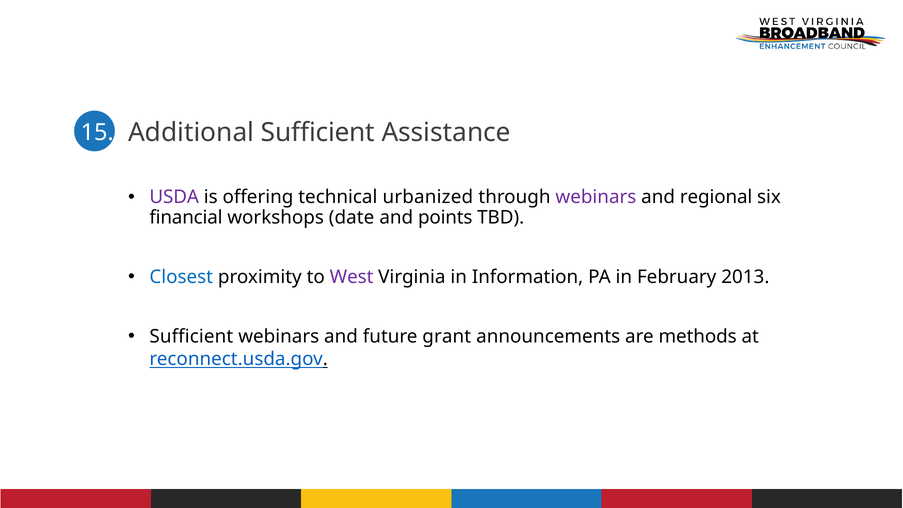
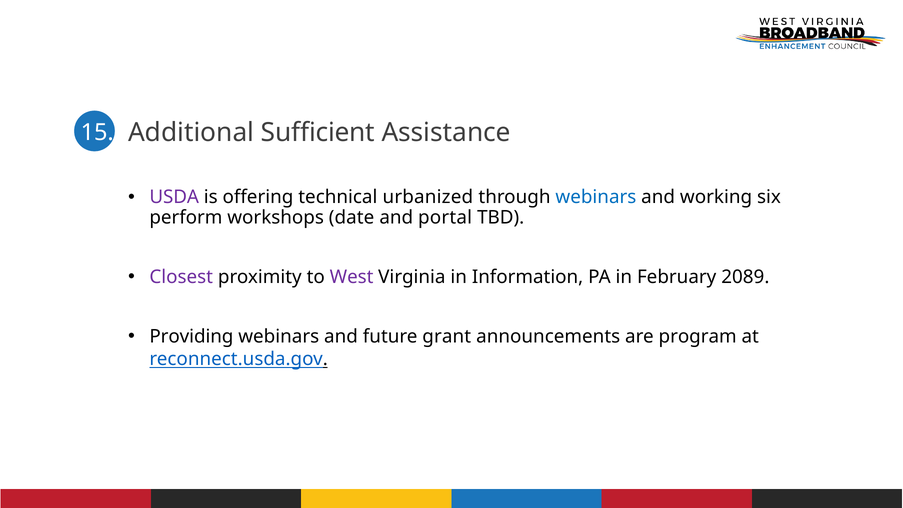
webinars colour: purple -> blue (596, 197)
regional: regional -> working (716, 197)
financial: financial -> perform (186, 217)
points: points -> portal (445, 217)
Closest colour: blue -> purple (181, 277)
2013: 2013 -> 2089 (745, 277)
Sufficient: Sufficient -> Providing (191, 336)
methods: methods -> program (698, 336)
